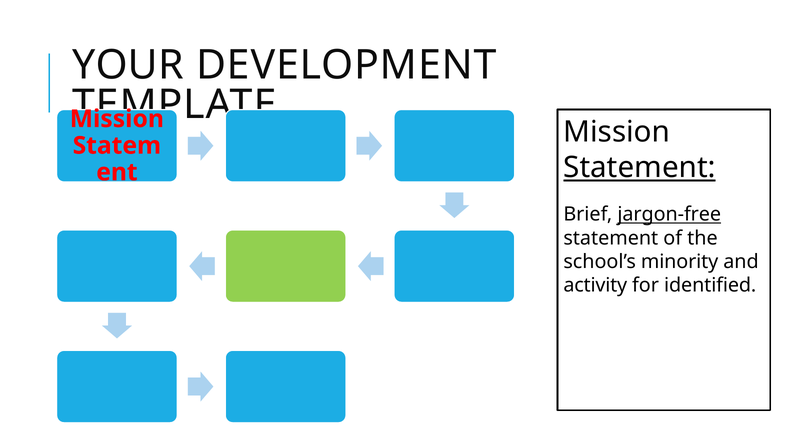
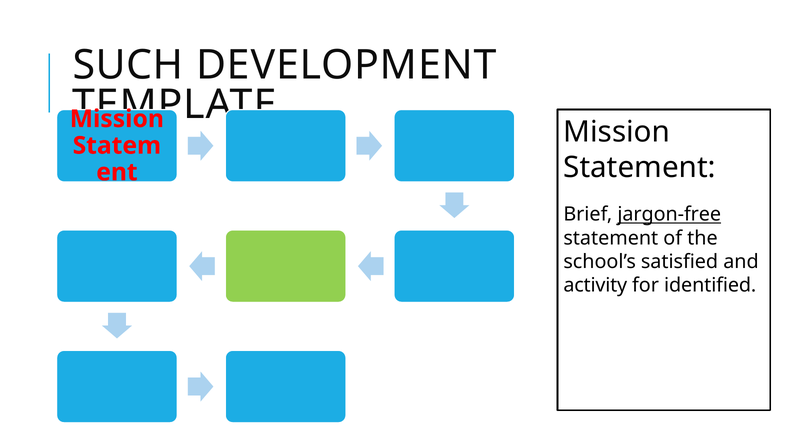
YOUR: YOUR -> SUCH (128, 65)
Statement underline: present -> none (640, 168)
minority: minority -> satisfied (680, 262)
